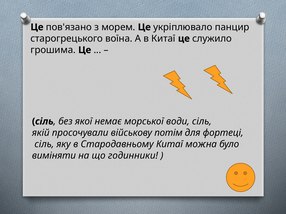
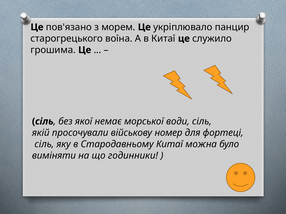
потім: потім -> номер (168, 133)
